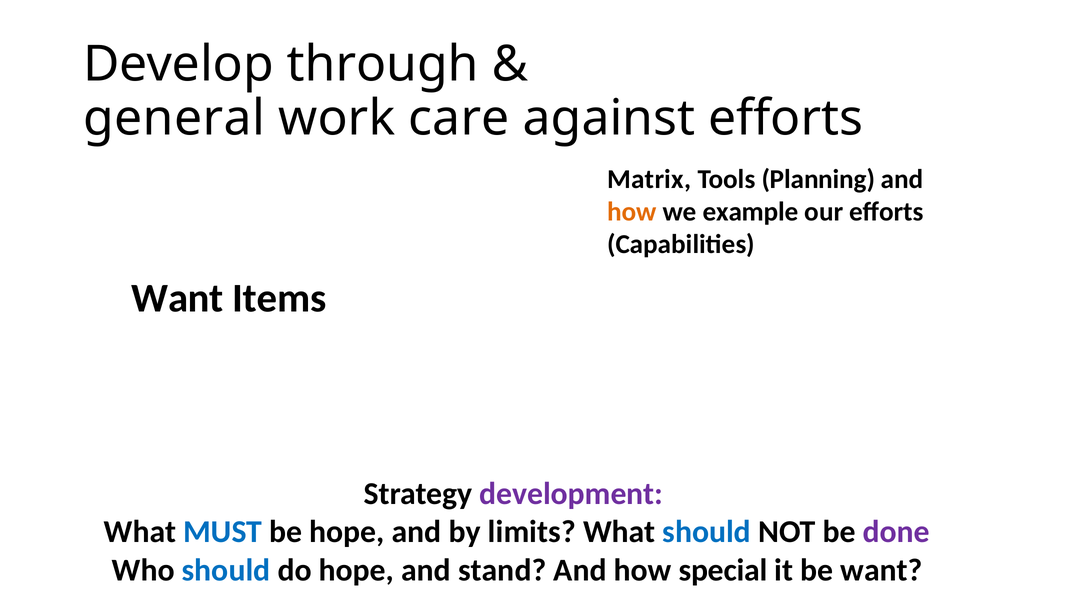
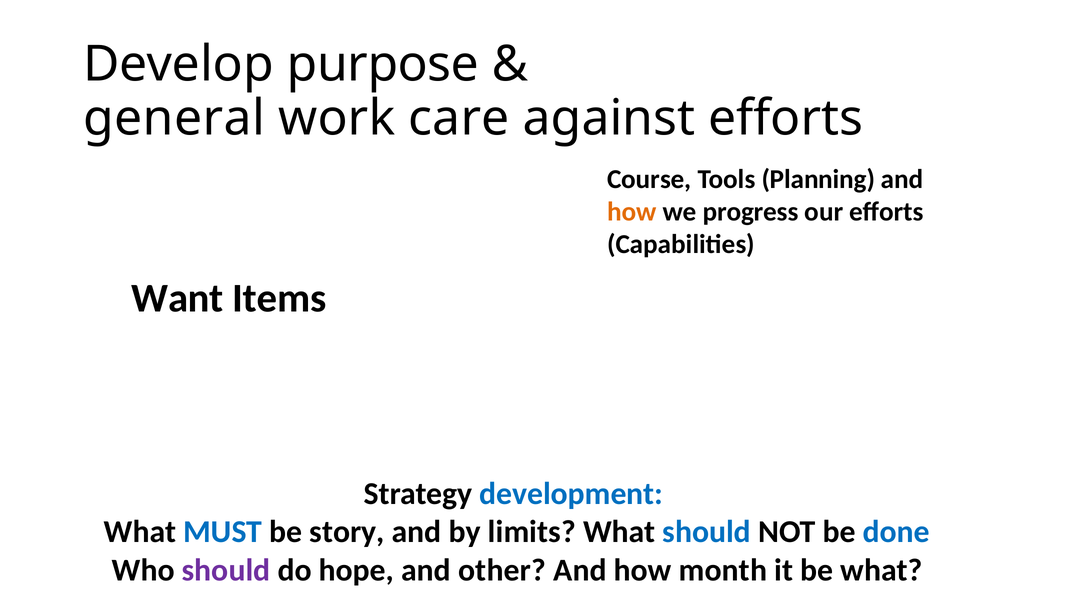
through: through -> purpose (383, 65)
Matrix: Matrix -> Course (649, 179)
example: example -> progress (751, 212)
development colour: purple -> blue (571, 494)
be hope: hope -> story (347, 532)
done colour: purple -> blue (896, 532)
should colour: blue -> purple (226, 571)
stand: stand -> other (502, 571)
special: special -> month (723, 571)
be want: want -> what (881, 571)
